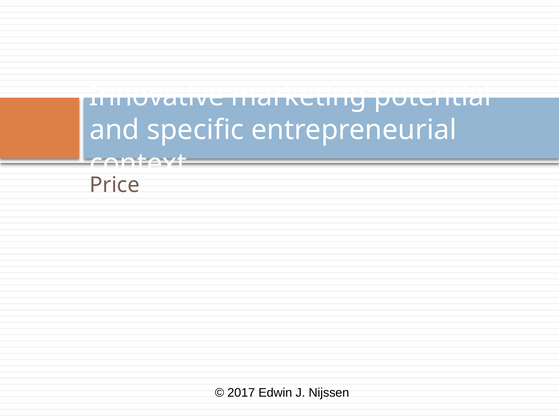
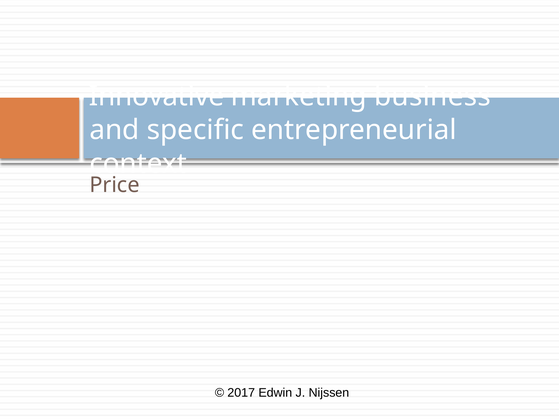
potential: potential -> business (432, 97)
